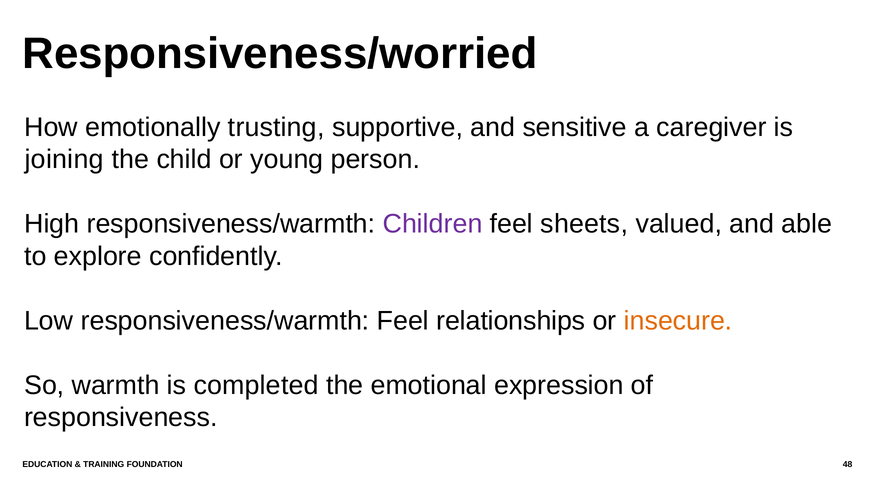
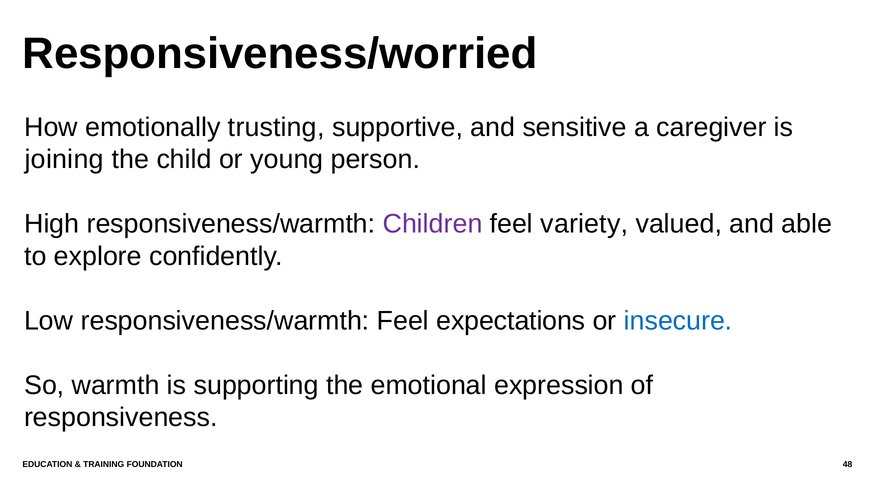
sheets: sheets -> variety (584, 224)
relationships: relationships -> expectations (511, 320)
insecure colour: orange -> blue (678, 320)
completed: completed -> supporting (256, 385)
